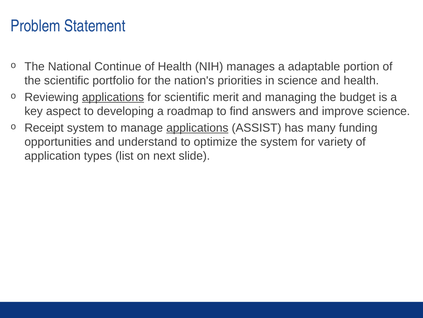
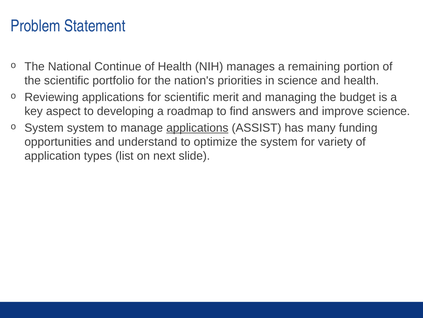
adaptable: adaptable -> remaining (314, 66)
applications underline: present -> none (113, 97)
Receipt: Receipt -> System (44, 128)
